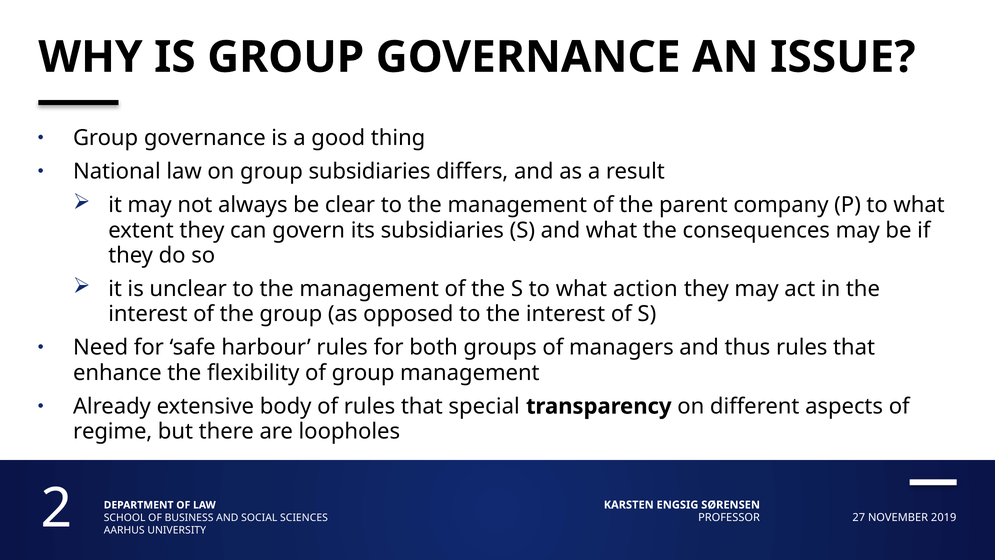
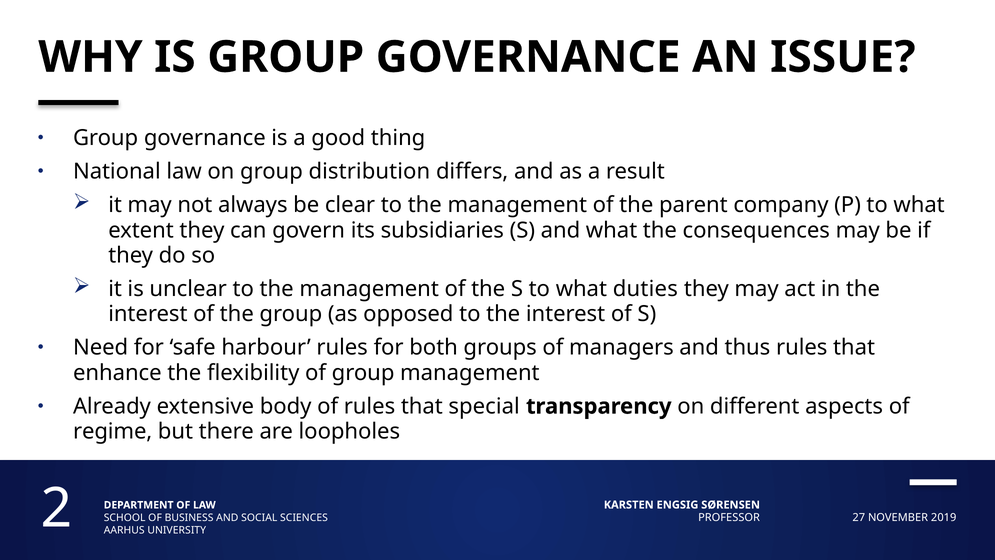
group subsidiaries: subsidiaries -> distribution (369, 171)
action: action -> duties (645, 289)
